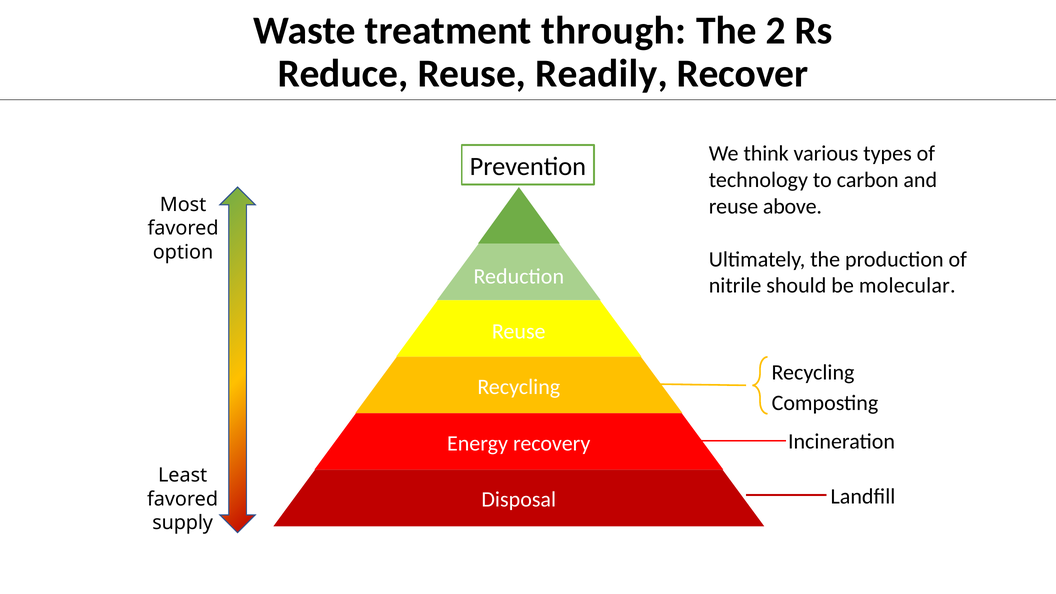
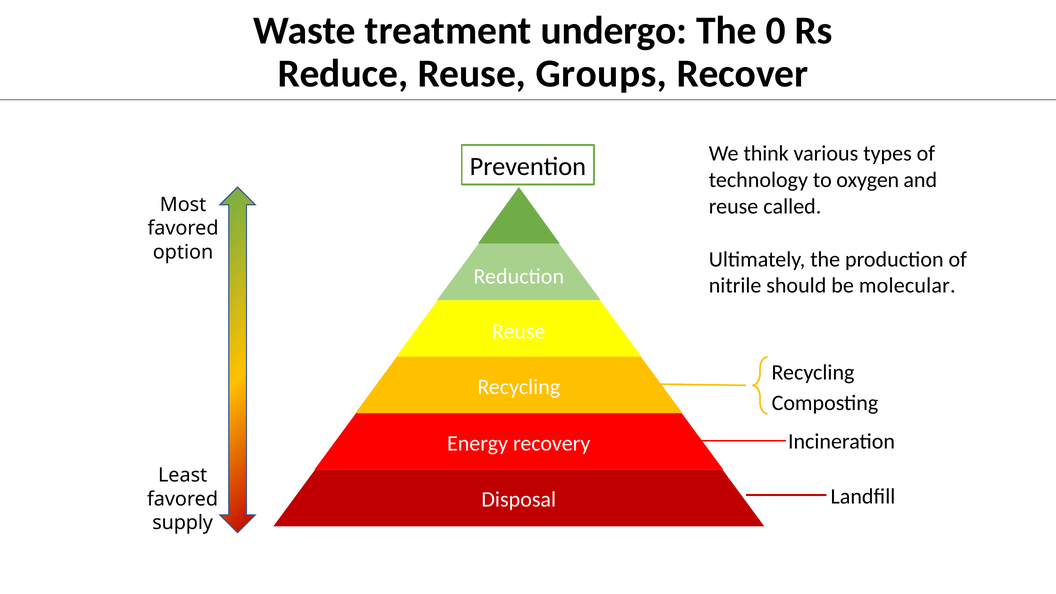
through: through -> undergo (614, 31)
2: 2 -> 0 (776, 31)
Readily: Readily -> Groups (601, 74)
carbon: carbon -> oxygen (868, 180)
above: above -> called (792, 206)
